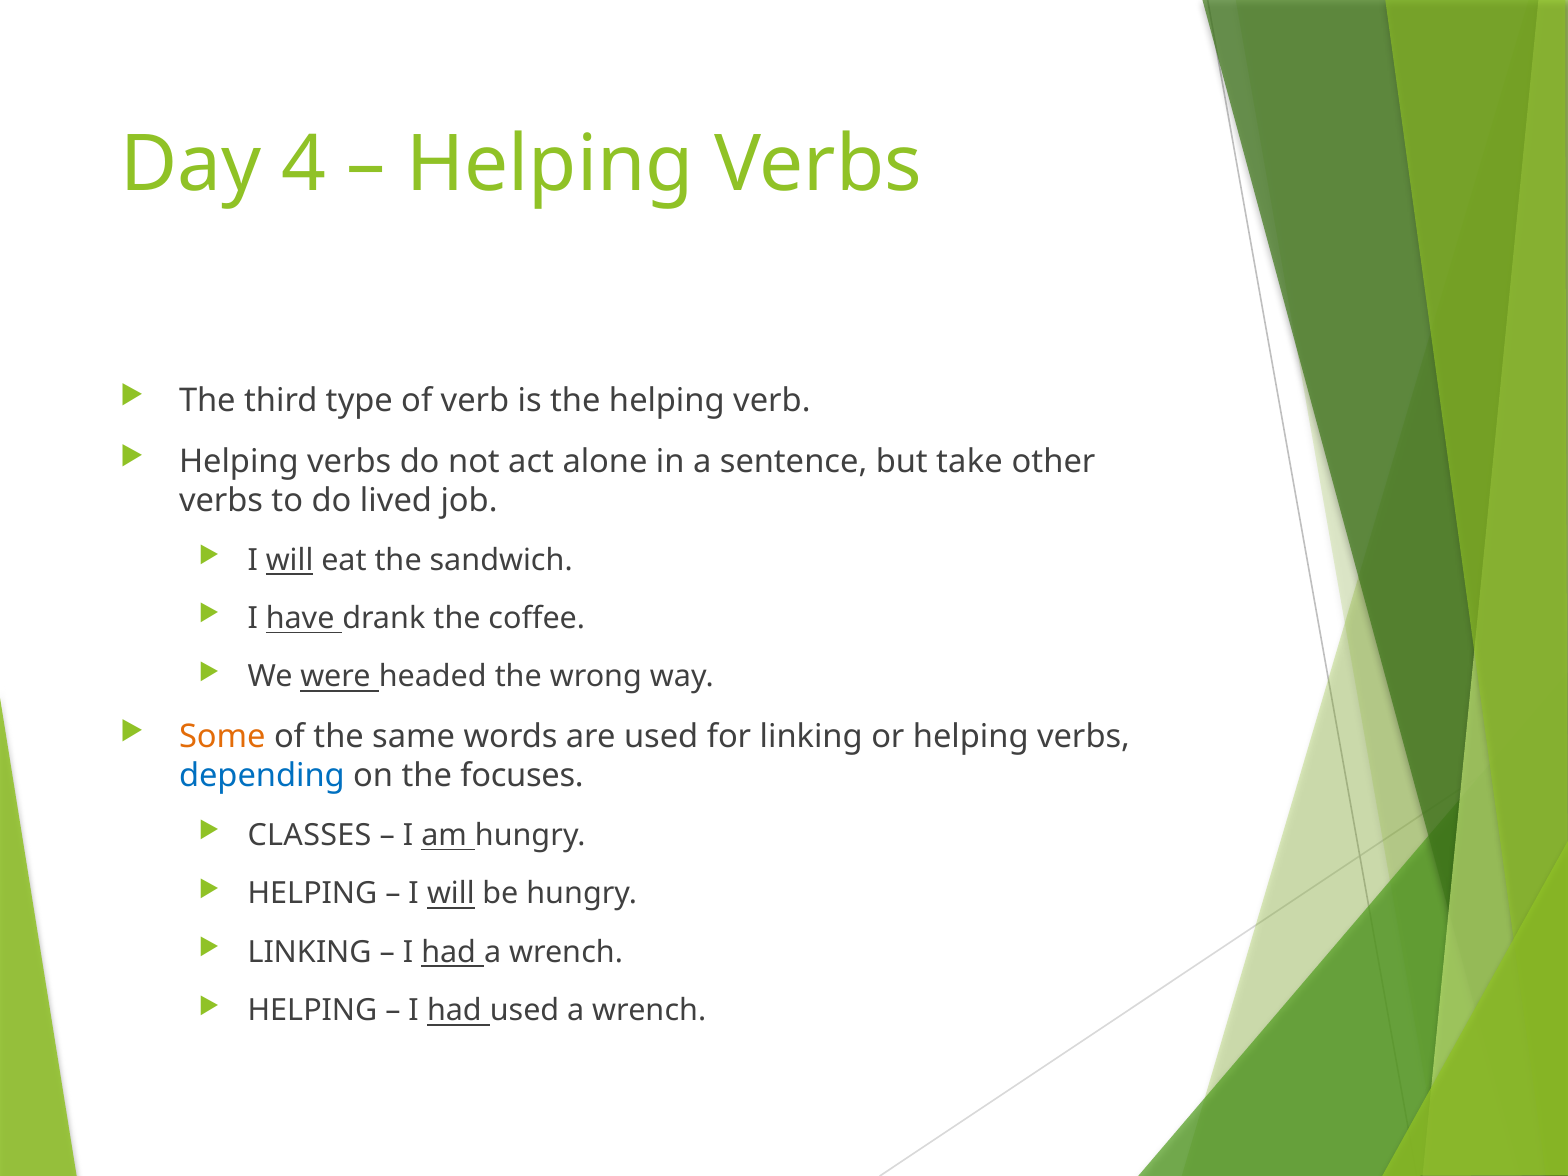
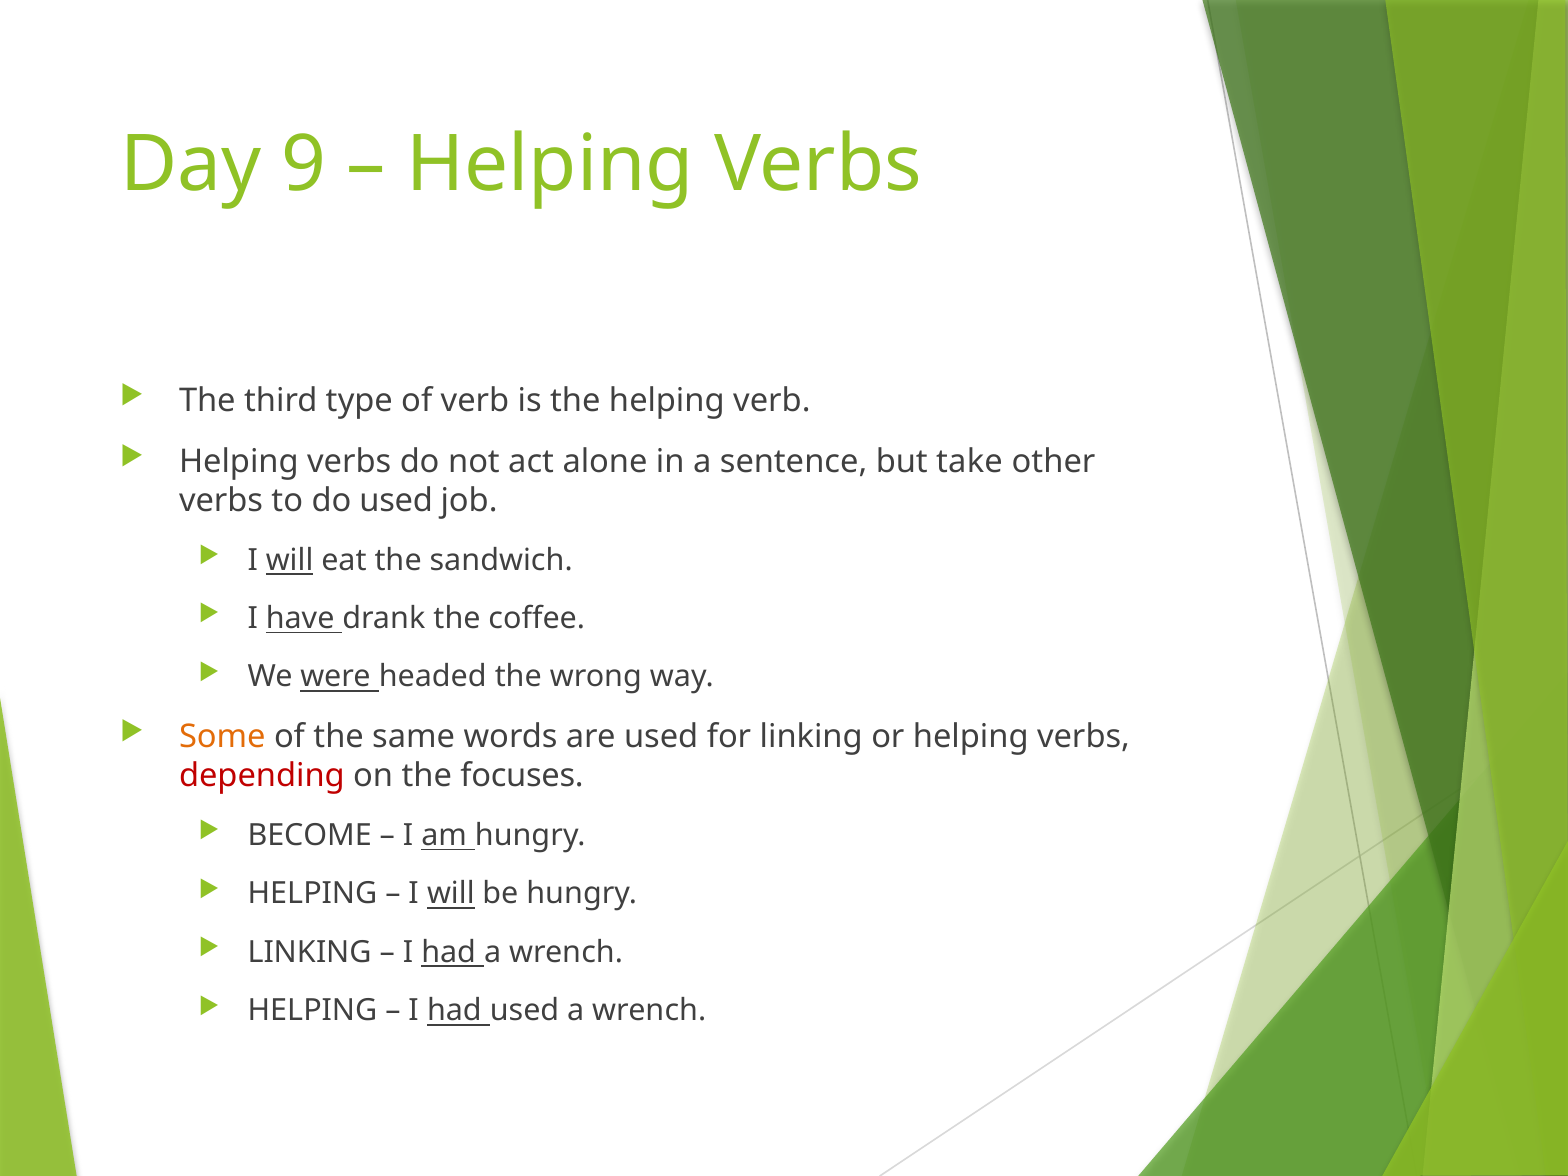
4: 4 -> 9 (304, 165)
do lived: lived -> used (396, 500)
depending colour: blue -> red (262, 776)
CLASSES: CLASSES -> BECOME (310, 835)
